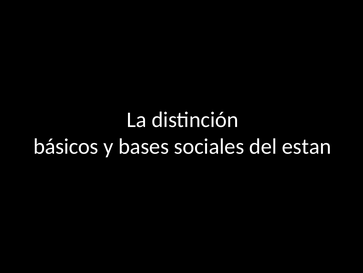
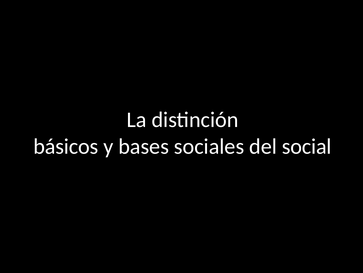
estan: estan -> social (307, 146)
